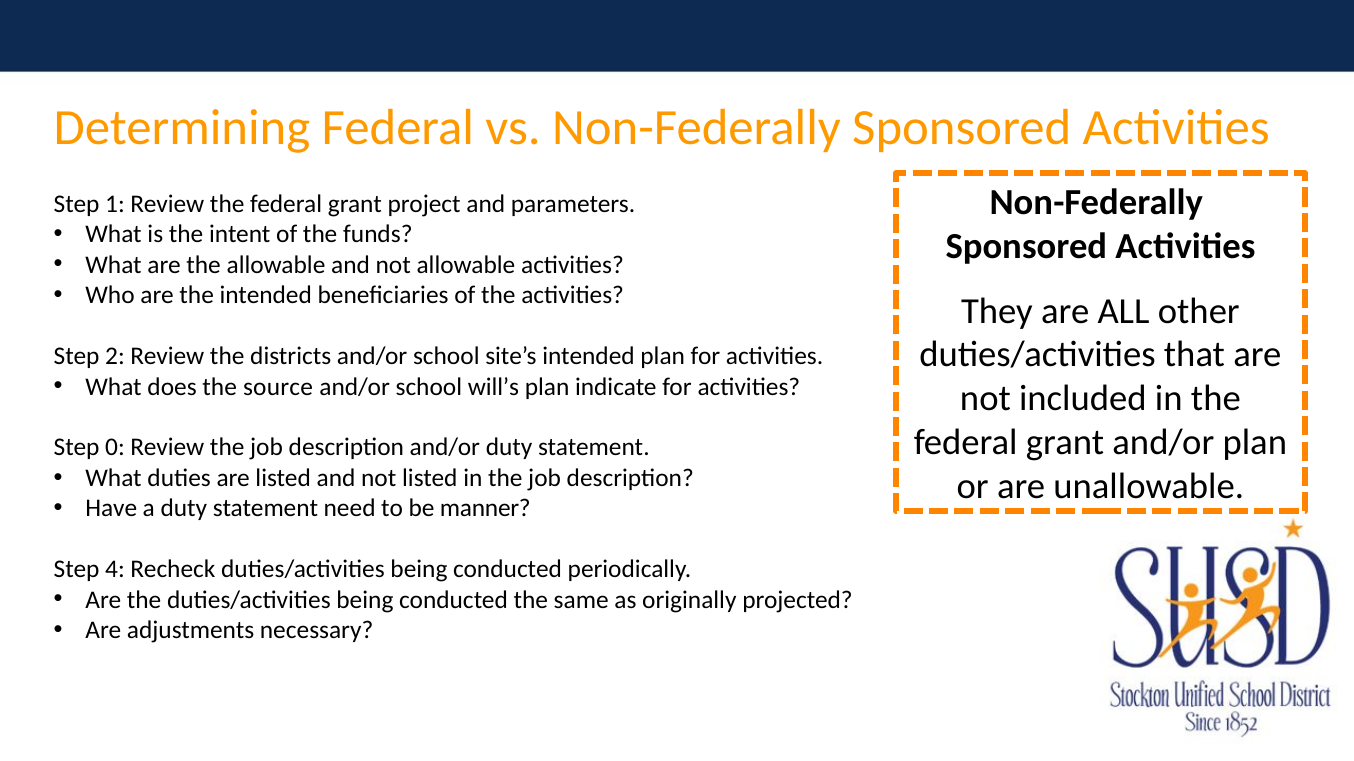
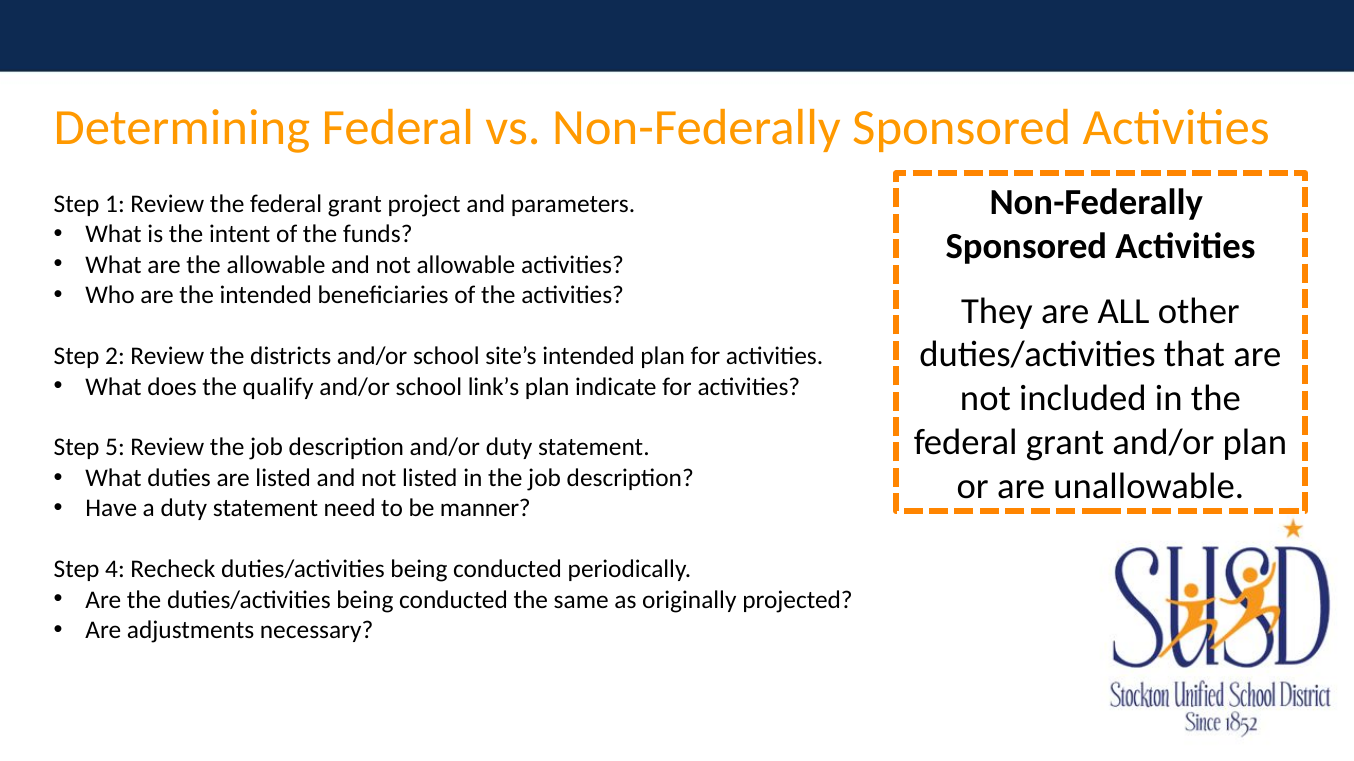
source: source -> qualify (278, 387)
will’s: will’s -> link’s (494, 387)
0: 0 -> 5 (115, 448)
